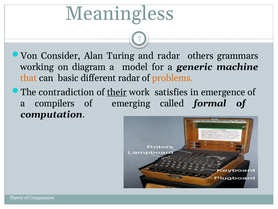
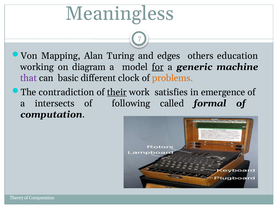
Consider: Consider -> Mapping (61, 56)
and radar: radar -> edges (169, 56)
grammars: grammars -> education (238, 56)
for underline: none -> present (158, 67)
that colour: orange -> purple (29, 78)
different radar: radar -> clock (129, 78)
compilers: compilers -> intersects (55, 103)
emerging: emerging -> following (131, 103)
